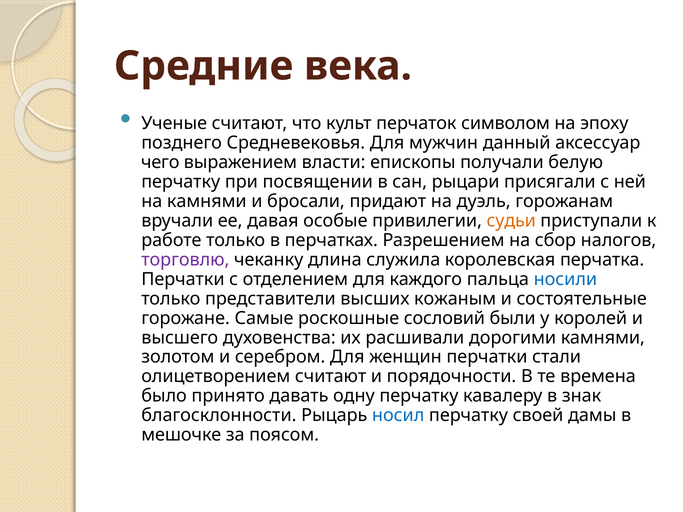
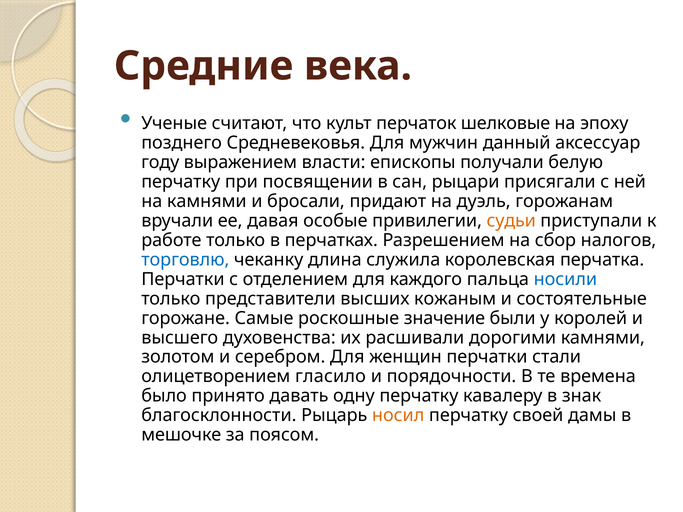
символом: символом -> шелковые (506, 124)
чего: чего -> году (160, 163)
торговлю colour: purple -> blue (185, 260)
сословий: сословий -> значение (444, 318)
олицетворением считают: считают -> гласило (330, 377)
носил colour: blue -> orange (398, 416)
